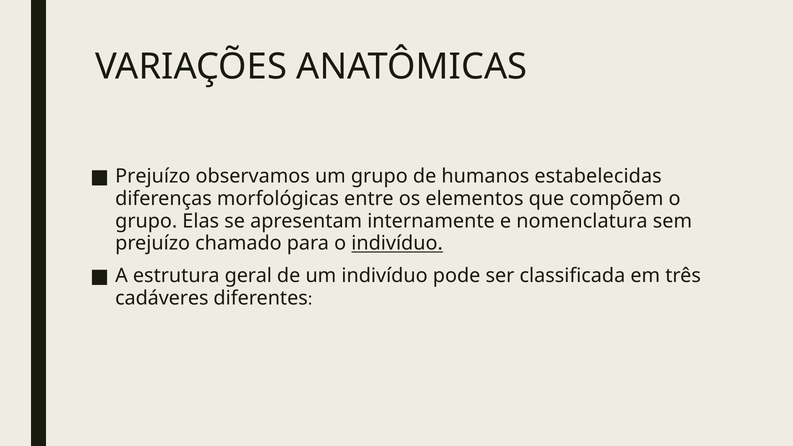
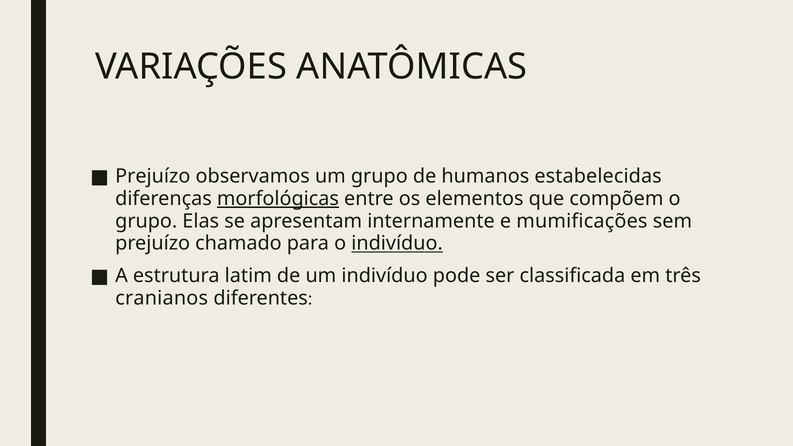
morfológicas underline: none -> present (278, 199)
nomenclatura: nomenclatura -> mumificações (582, 221)
geral: geral -> latim (248, 276)
cadáveres: cadáveres -> cranianos (162, 298)
